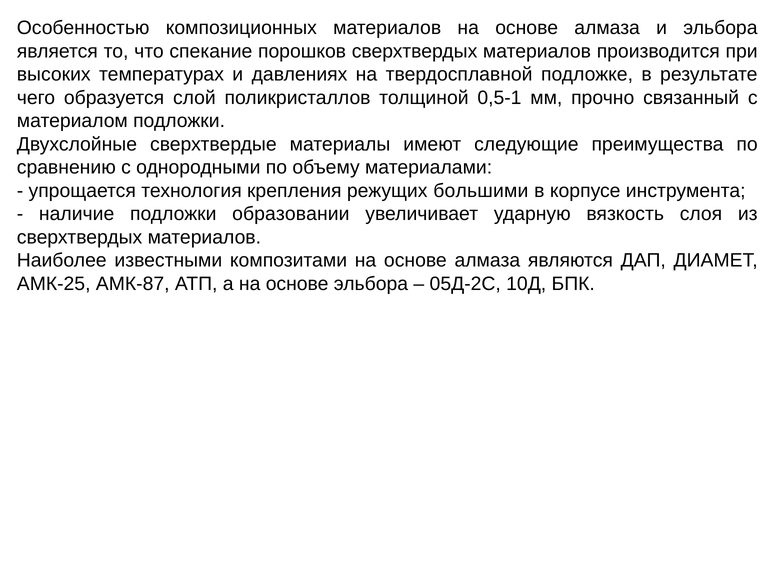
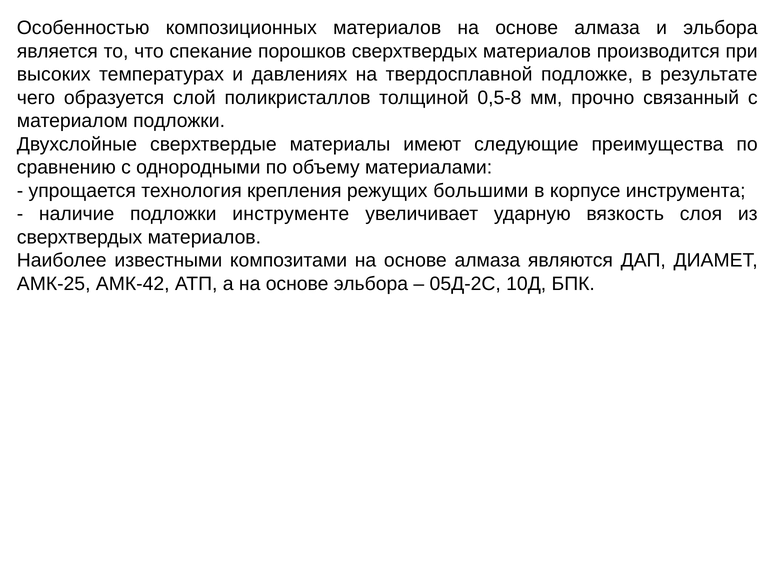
0,5-1: 0,5-1 -> 0,5-8 (499, 98)
образовании: образовании -> инструменте (291, 214)
АМК-87: АМК-87 -> АМК-42 (133, 284)
